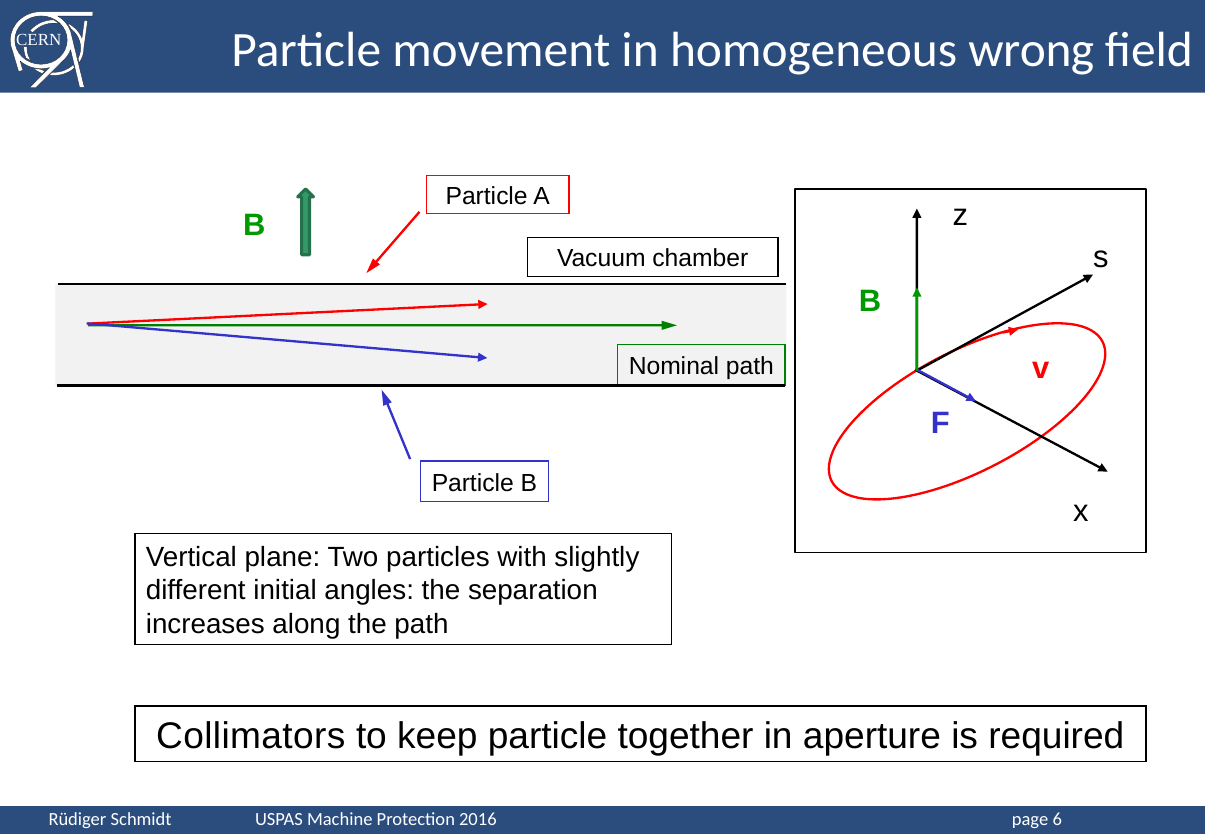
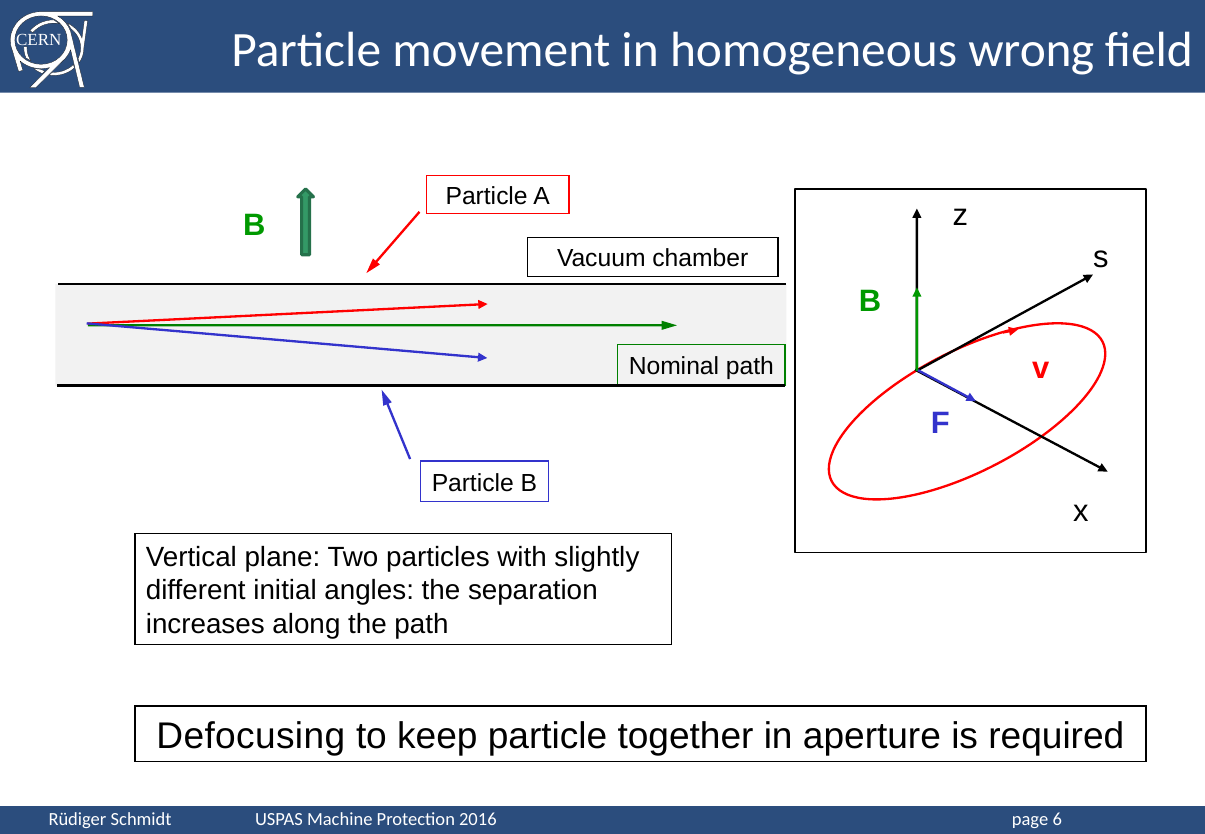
Collimators: Collimators -> Defocusing (251, 736)
